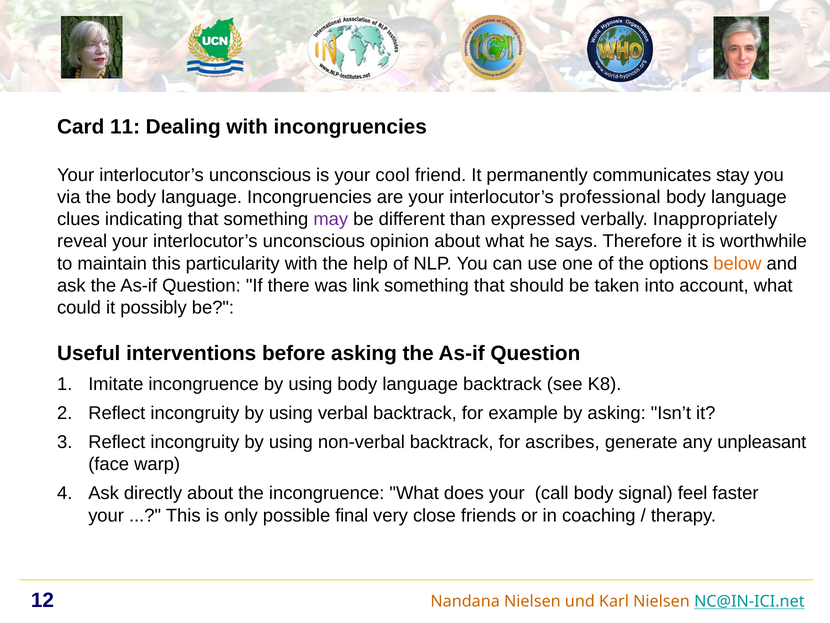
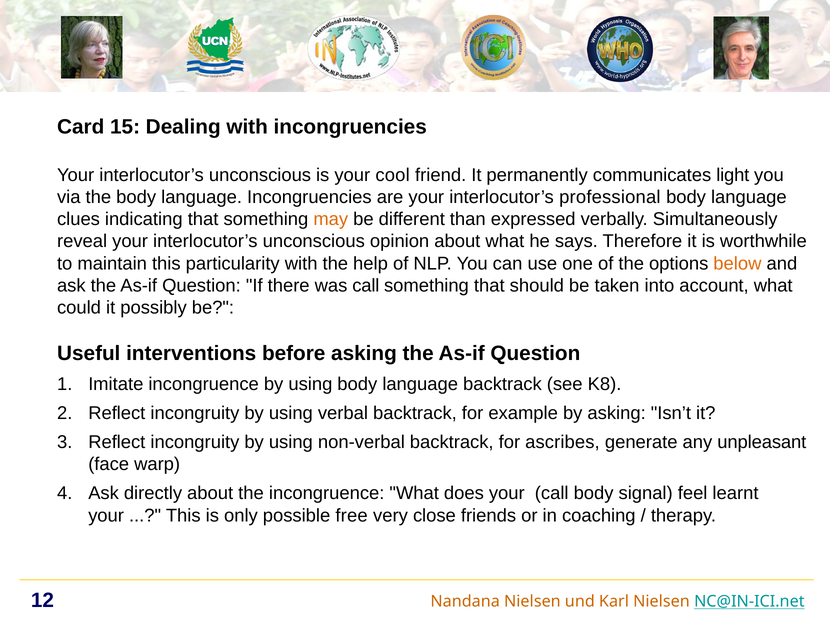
11: 11 -> 15 (125, 127)
stay: stay -> light (733, 175)
may colour: purple -> orange (331, 219)
Inappropriately: Inappropriately -> Simultaneously (715, 219)
was link: link -> call (366, 285)
faster: faster -> learnt (735, 493)
final: final -> free (352, 515)
